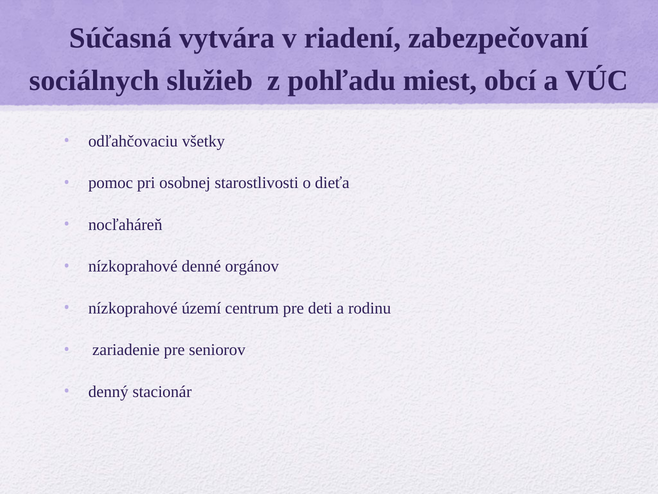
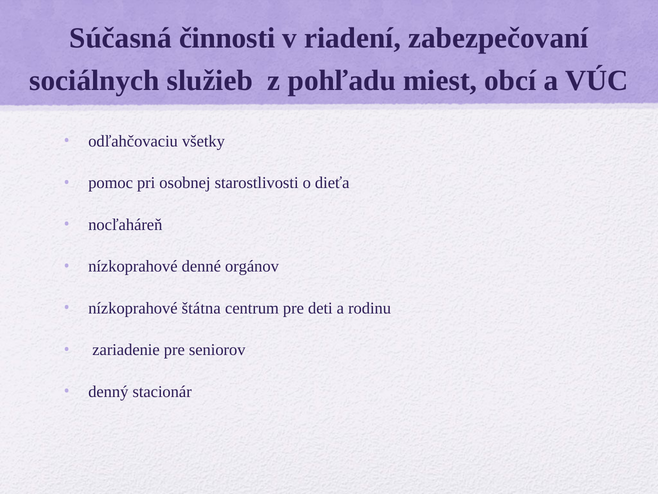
vytvára: vytvára -> činnosti (227, 38)
území: území -> štátna (201, 308)
